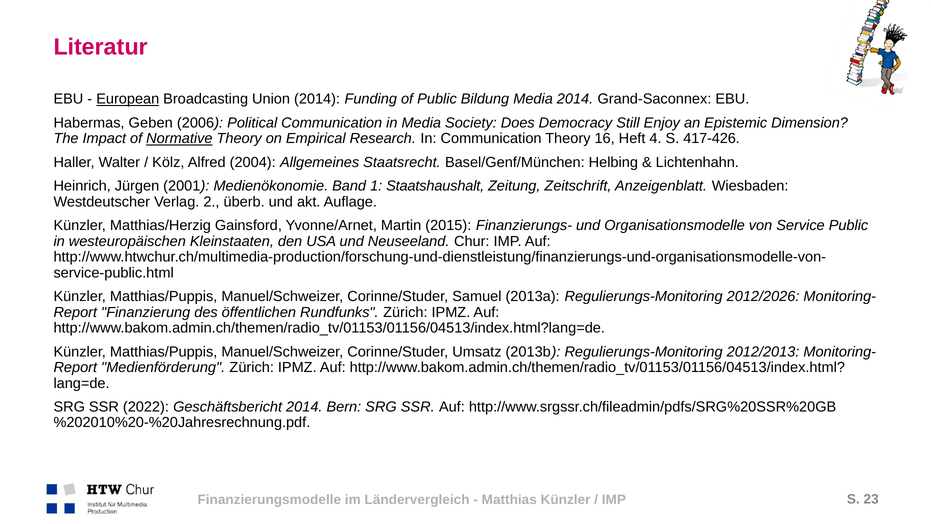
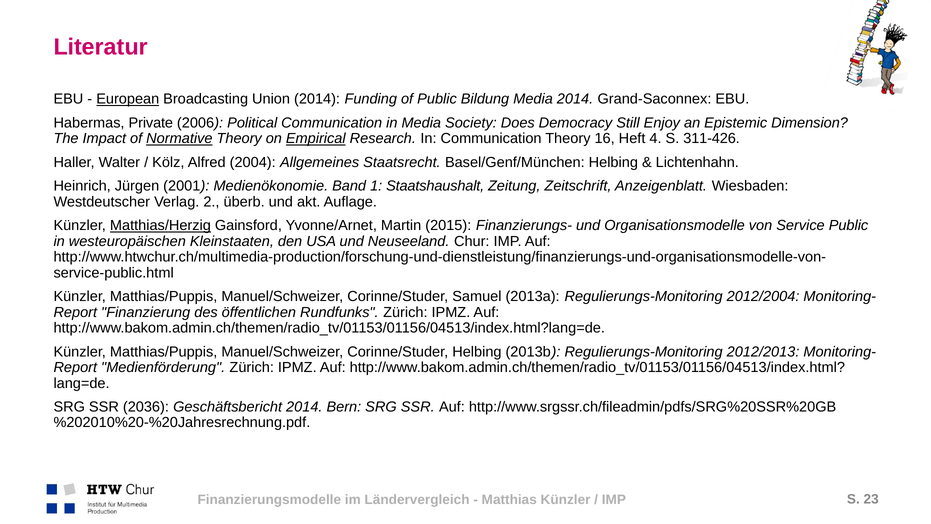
Geben: Geben -> Private (151, 123)
Empirical underline: none -> present (316, 139)
417-426: 417-426 -> 311-426 (712, 139)
Matthias/Herzig underline: none -> present (160, 225)
2012/2026: 2012/2026 -> 2012/2004 (763, 296)
Corinne/Studer Umsatz: Umsatz -> Helbing (477, 352)
2022: 2022 -> 2036 (146, 407)
